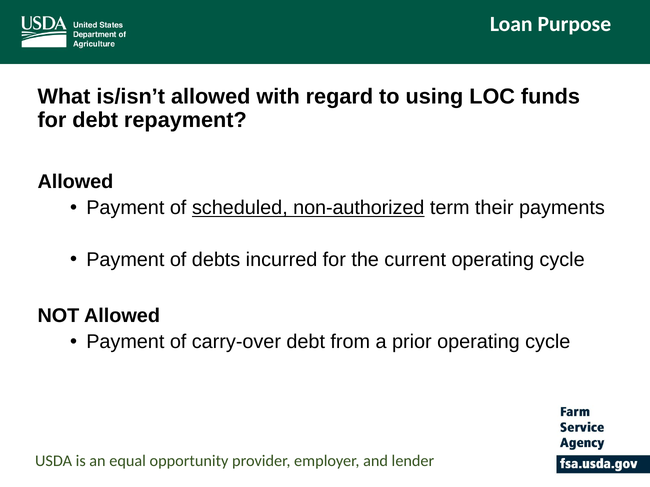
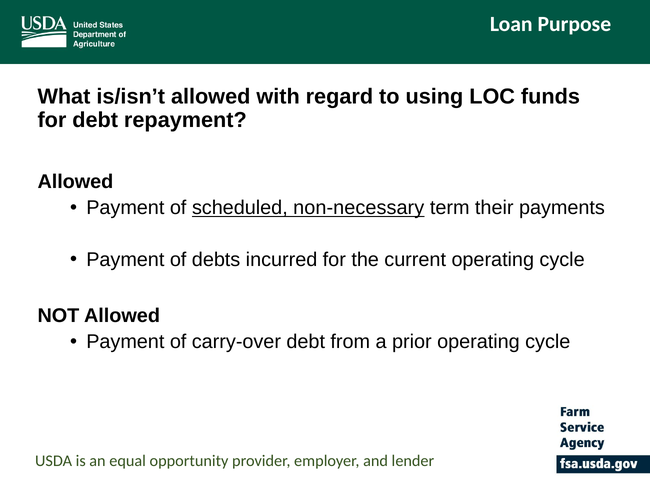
non-authorized: non-authorized -> non-necessary (359, 208)
